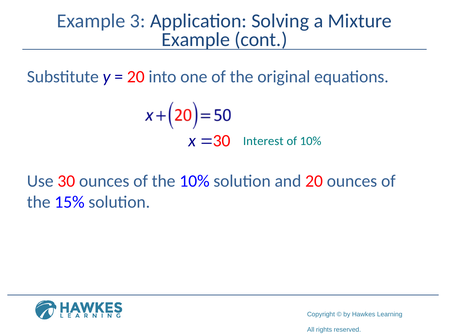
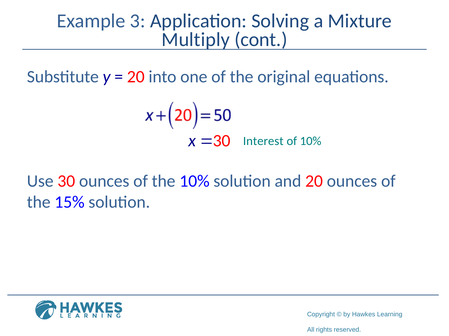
Example: Example -> Multiply (196, 40)
